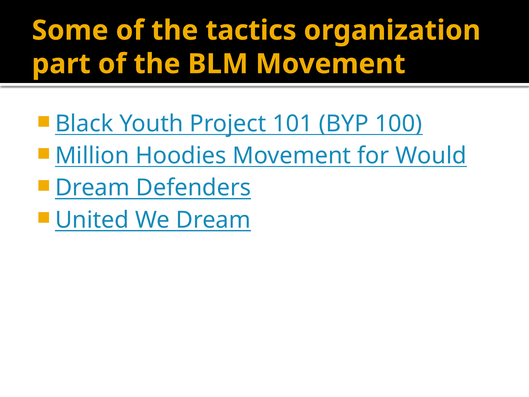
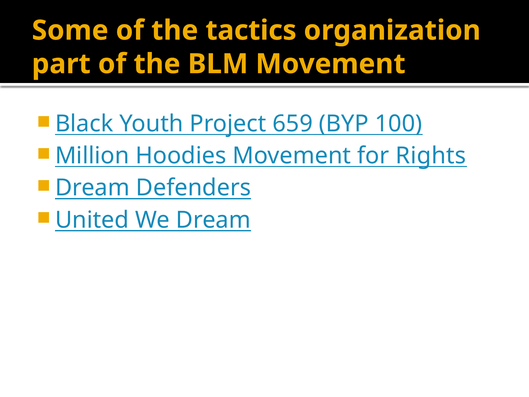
101: 101 -> 659 (293, 124)
Would: Would -> Rights (431, 156)
